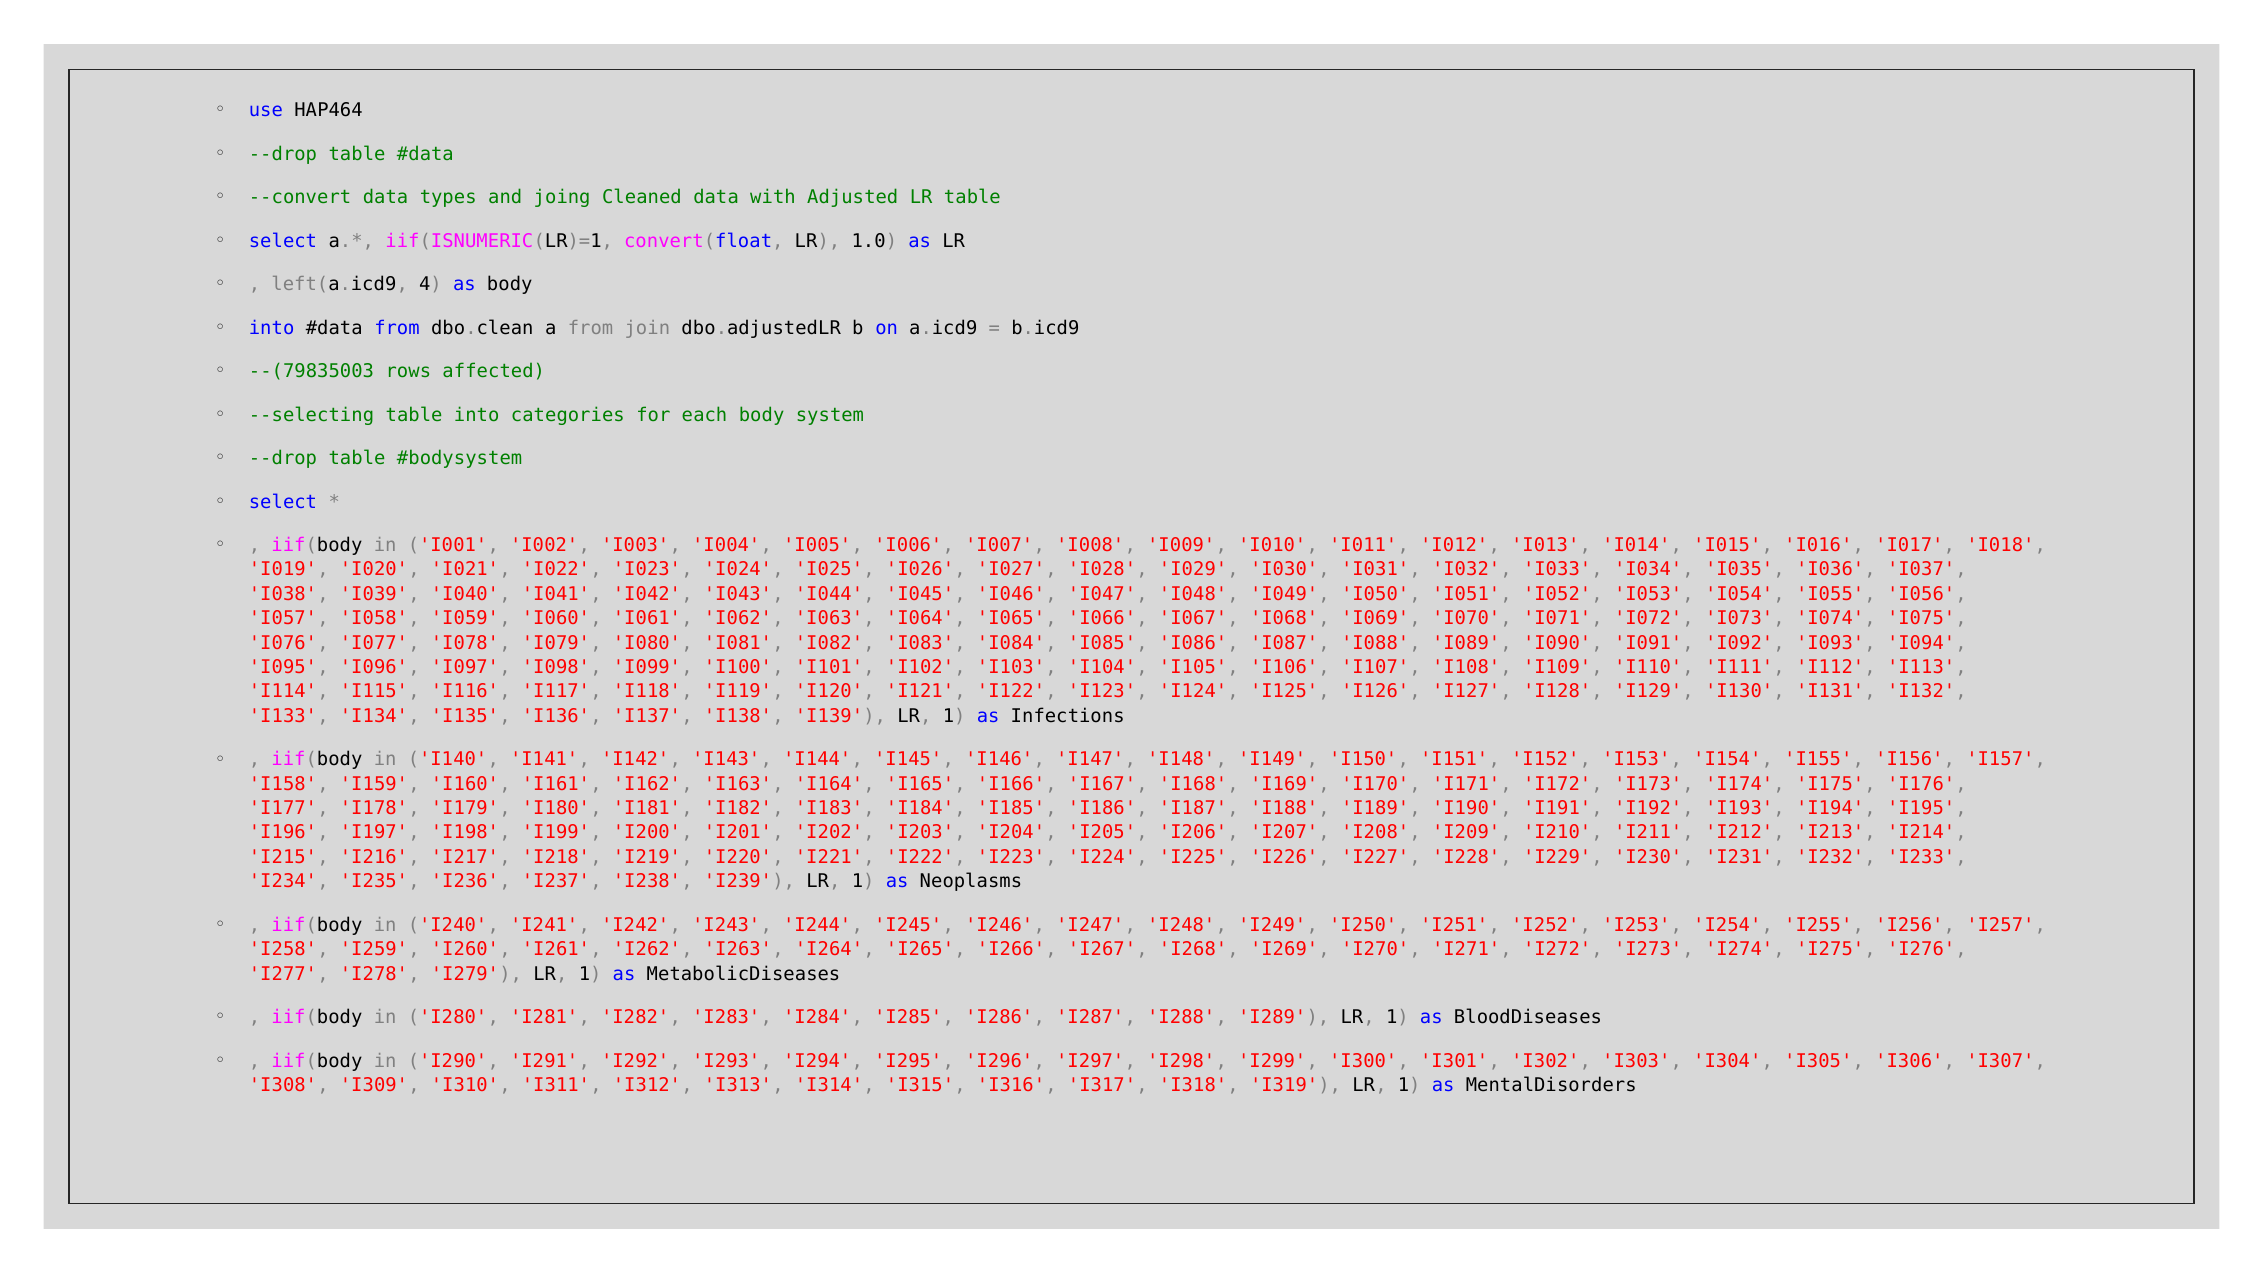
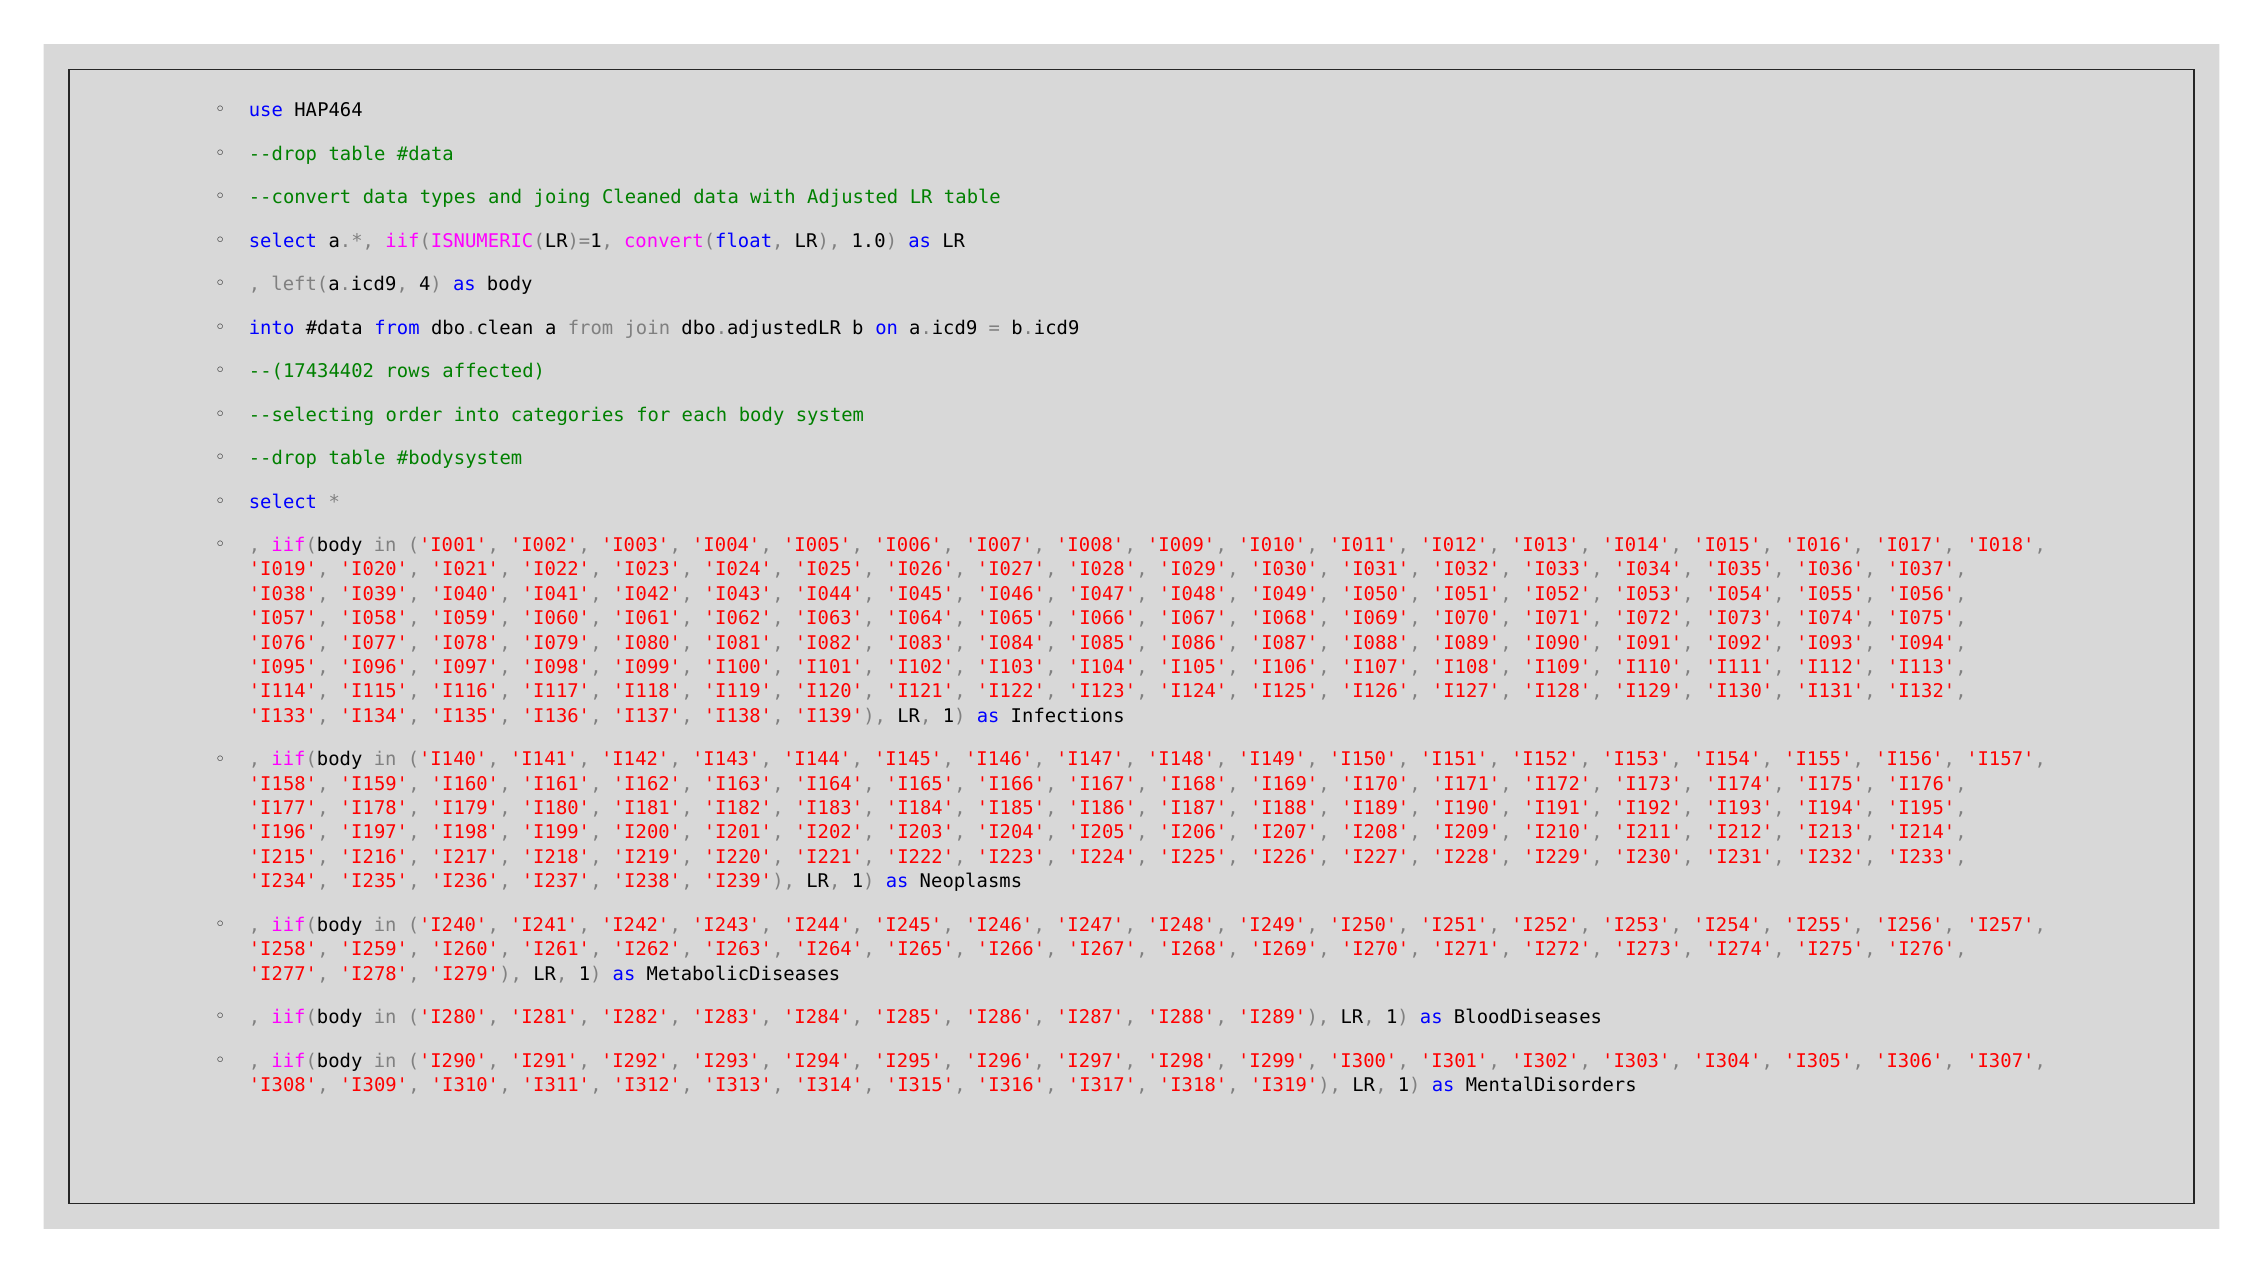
--(79835003: --(79835003 -> --(17434402 (311, 371)
--selecting table: table -> order (414, 415)
